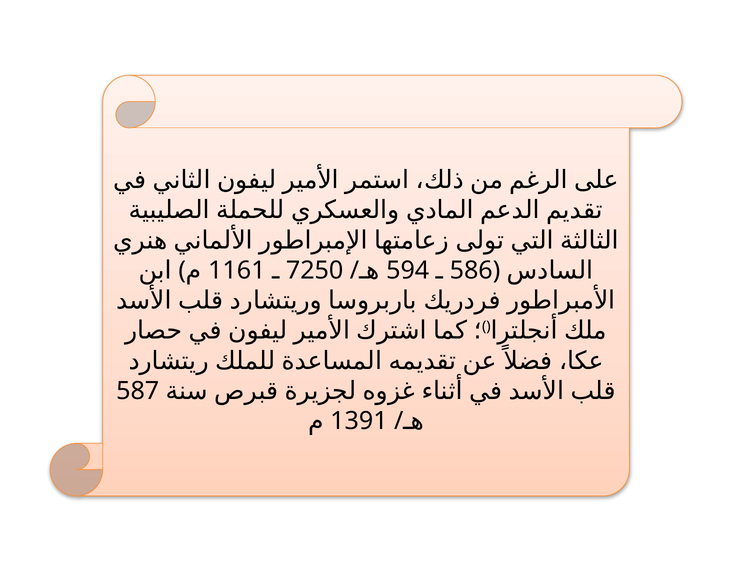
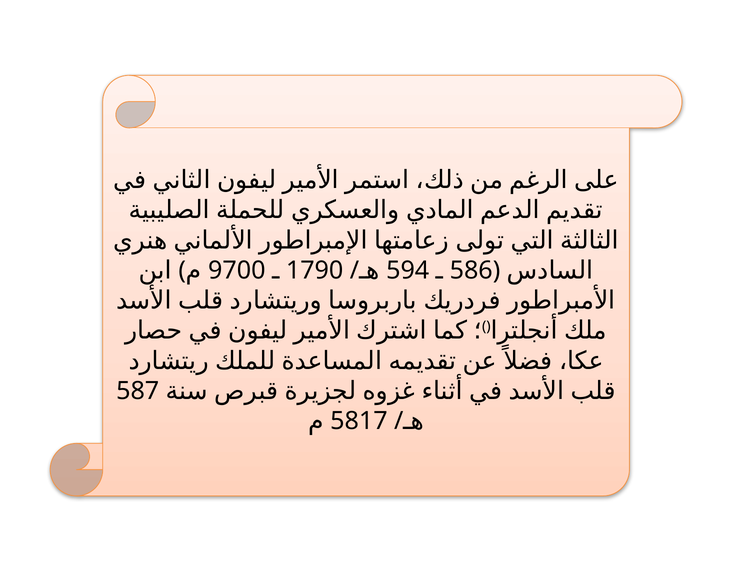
1161: 1161 -> 9700 (237, 270)
7250: 7250 -> 1790 (315, 270)
1391: 1391 -> 5817 (359, 421)
